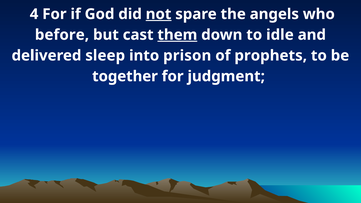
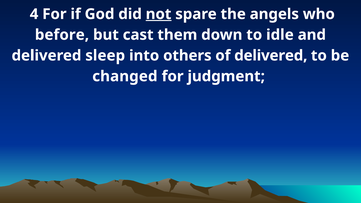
them underline: present -> none (177, 35)
prison: prison -> others (187, 56)
of prophets: prophets -> delivered (271, 56)
together: together -> changed (125, 76)
